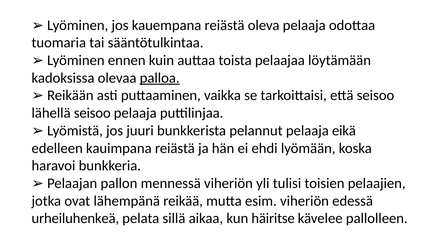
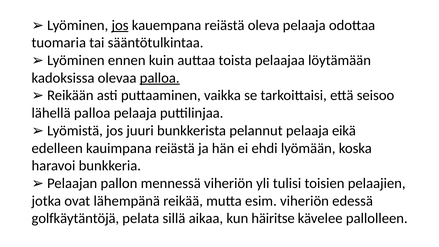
jos underline: none -> present (120, 25)
lähellä seisoo: seisoo -> palloa (92, 113)
urheiluhenkeä: urheiluhenkeä -> golfkäytäntöjä (75, 218)
